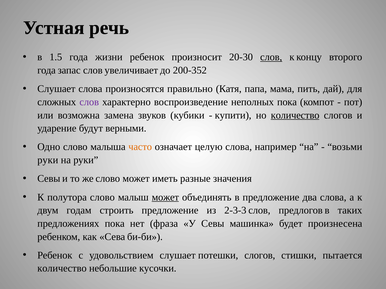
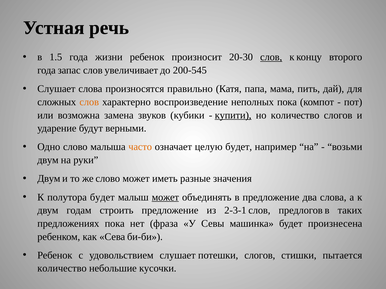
200-352: 200-352 -> 200-545 (190, 70)
слов colour: purple -> orange (89, 102)
купити underline: none -> present (233, 115)
количество underline: present -> none (295, 115)
целую слова: слова -> будет (239, 147)
руки: руки -> двум (48, 160)
Севы: Севы -> Двум (49, 179)
полутора слово: слово -> будет (102, 197)
2-3-3: 2-3-3 -> 2-3-1 (235, 211)
